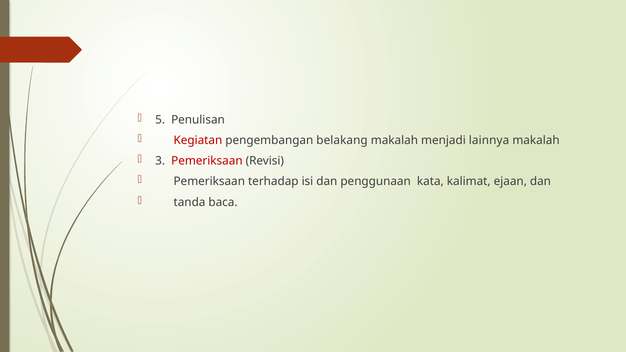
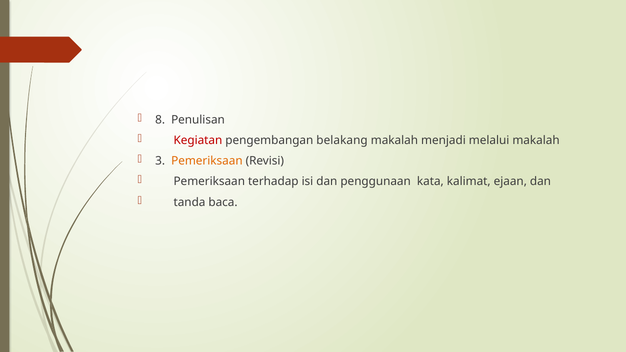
5: 5 -> 8 (160, 120)
lainnya: lainnya -> melalui (489, 140)
Pemeriksaan colour: red -> orange (207, 161)
